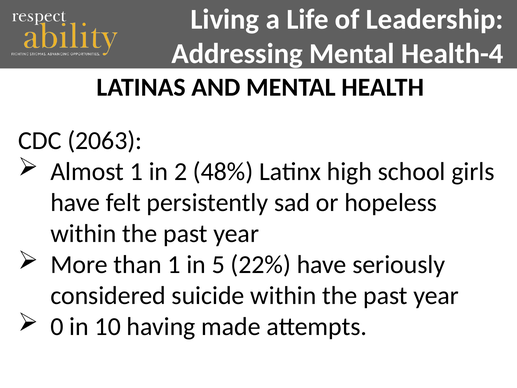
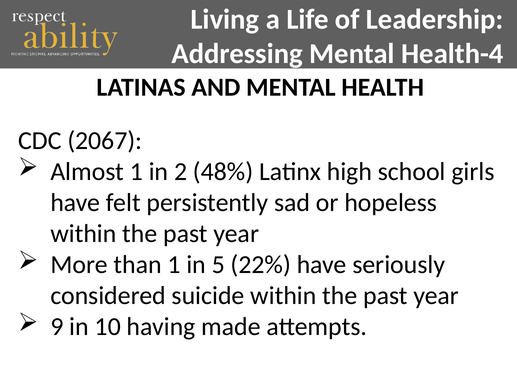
2063: 2063 -> 2067 (105, 140)
0: 0 -> 9 (57, 327)
